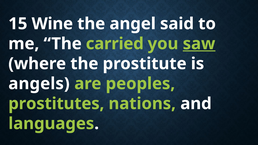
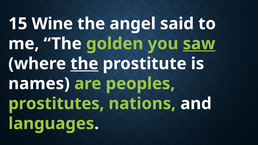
carried: carried -> golden (115, 44)
the underline: none -> present (84, 64)
angels: angels -> names (39, 84)
